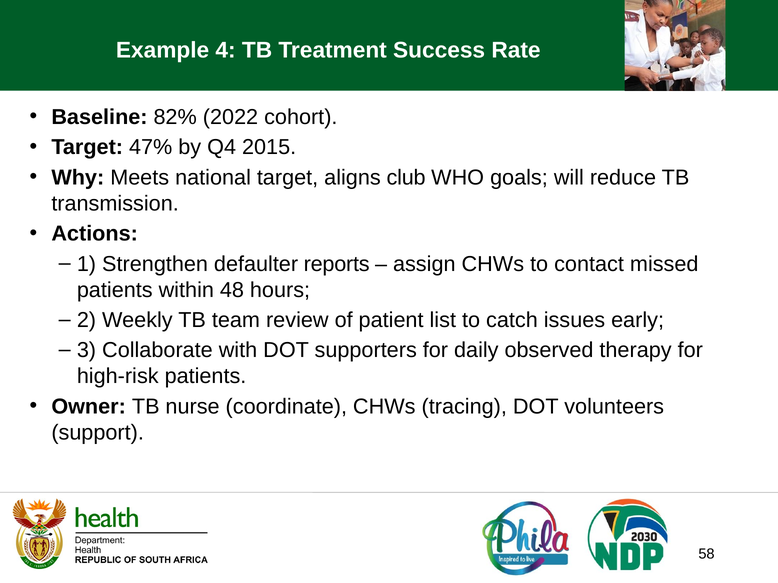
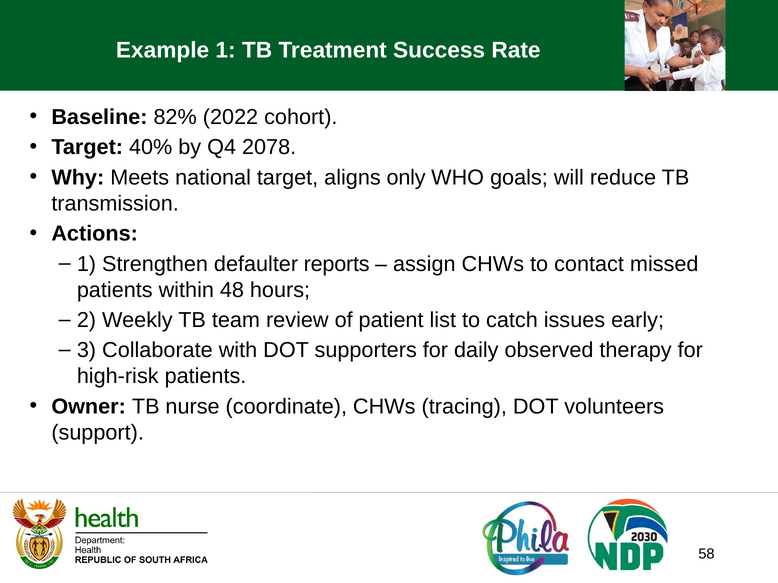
Example 4: 4 -> 1 (226, 50)
47%: 47% -> 40% (151, 147)
2015: 2015 -> 2078 (269, 147)
club: club -> only (406, 178)
